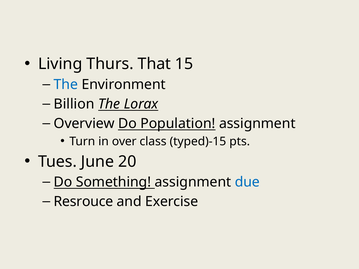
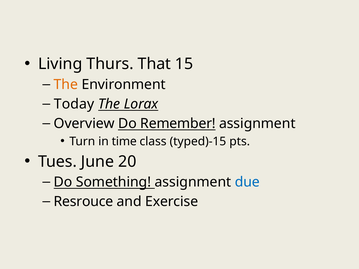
The colour: blue -> orange (66, 85)
Billion: Billion -> Today (74, 104)
Population: Population -> Remember (178, 124)
over: over -> time (124, 141)
